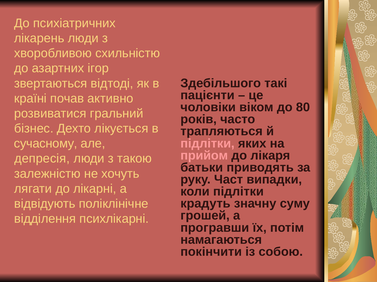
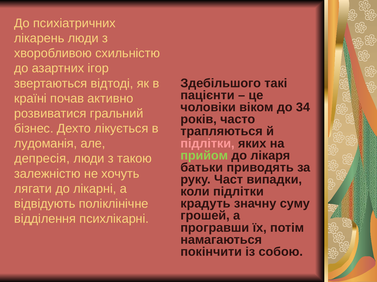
80: 80 -> 34 (303, 108)
сучасному: сучасному -> лудоманія (46, 144)
прийом colour: pink -> light green (204, 156)
